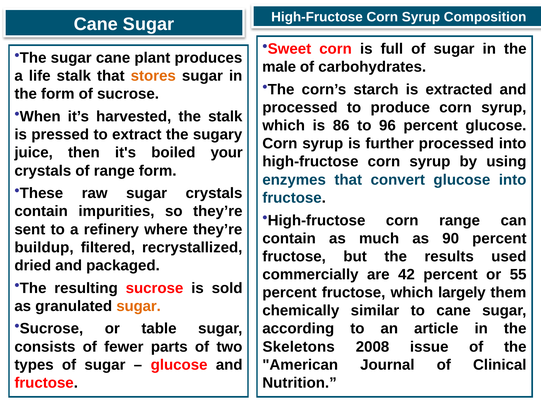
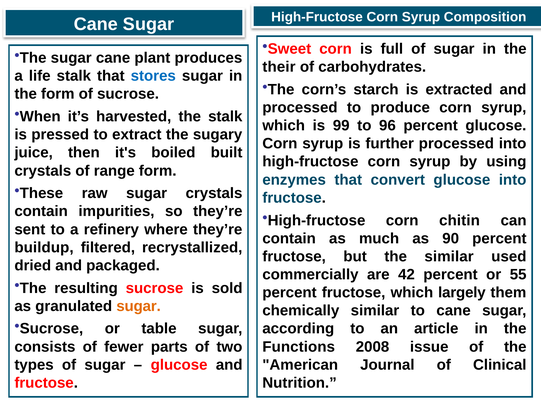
male: male -> their (279, 67)
stores colour: orange -> blue (153, 76)
86: 86 -> 99 (341, 126)
your: your -> built (227, 153)
corn range: range -> chitin (459, 220)
the results: results -> similar (449, 256)
Skeletons: Skeletons -> Functions (299, 347)
